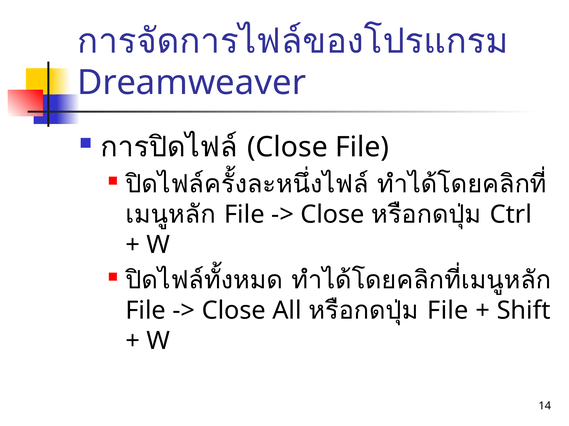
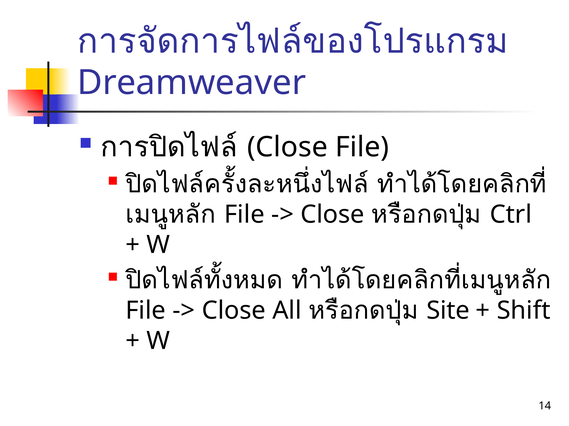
File: File -> Site (448, 311)
